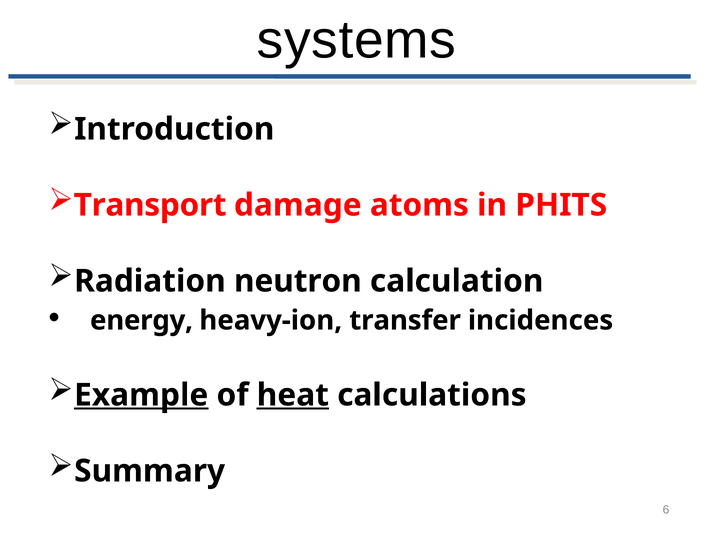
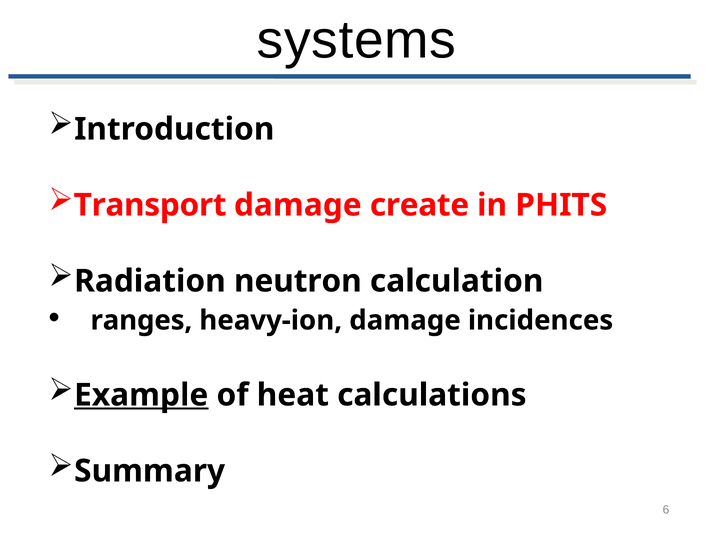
atoms: atoms -> create (420, 205)
energy: energy -> ranges (141, 320)
heavy-ion transfer: transfer -> damage (405, 320)
heat underline: present -> none (293, 395)
